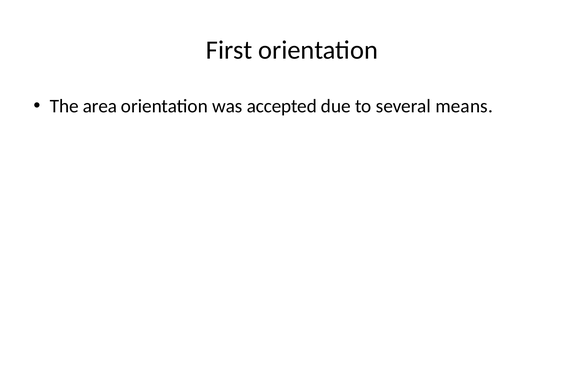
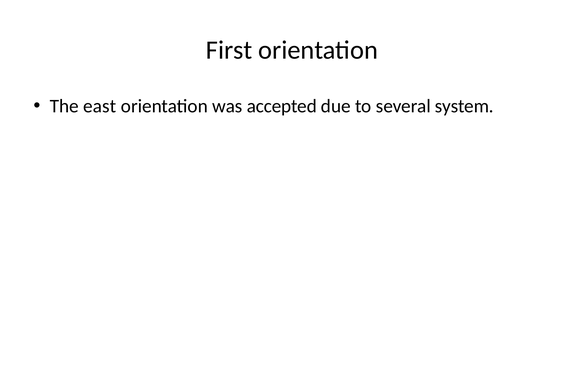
area: area -> east (100, 106)
means: means -> system (464, 106)
